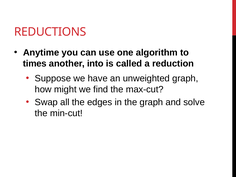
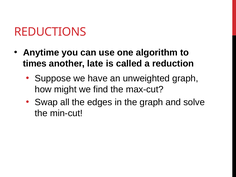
into: into -> late (95, 64)
